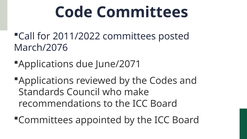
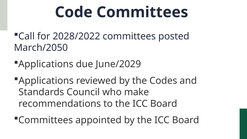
2011/2022: 2011/2022 -> 2028/2022 (76, 36)
March/2076: March/2076 -> March/2050 (41, 48)
June/2071: June/2071 -> June/2029 (118, 64)
